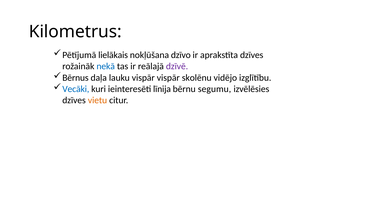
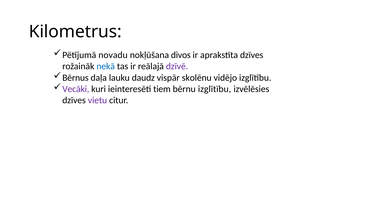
lielākais: lielākais -> novadu (113, 55)
dzīvo: dzīvo -> divos (181, 55)
lauku vispār: vispār -> daudz (143, 78)
Vecāki colour: blue -> purple (76, 89)
līnija: līnija -> tiem (162, 89)
bērnu segumu: segumu -> izglītību (215, 89)
vietu colour: orange -> purple (97, 101)
